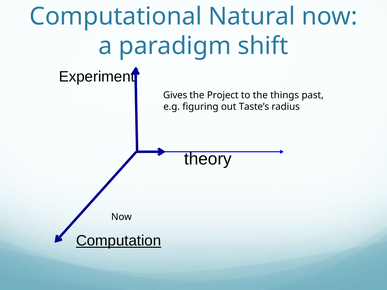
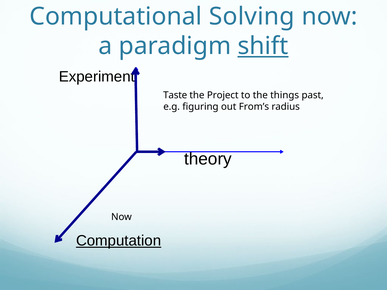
Natural: Natural -> Solving (252, 16)
shift underline: none -> present (263, 46)
Gives: Gives -> Taste (175, 95)
Taste’s: Taste’s -> From’s (254, 107)
